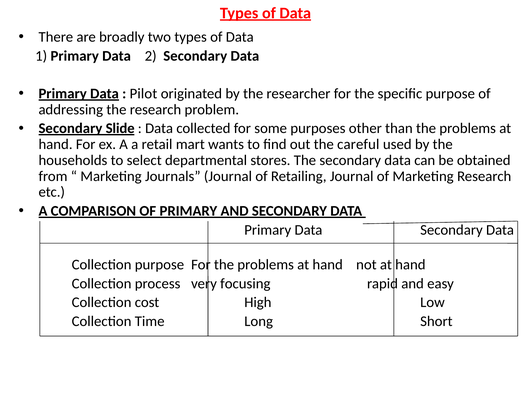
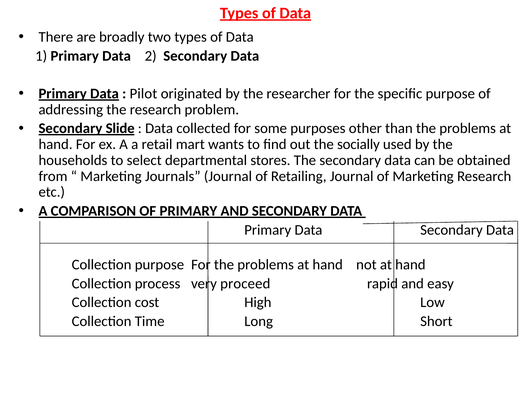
careful: careful -> socially (358, 144)
focusing: focusing -> proceed (245, 284)
